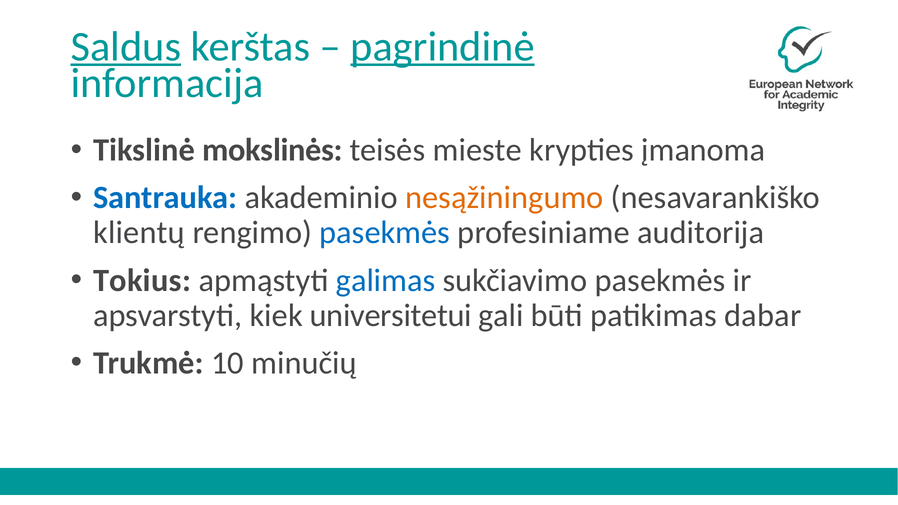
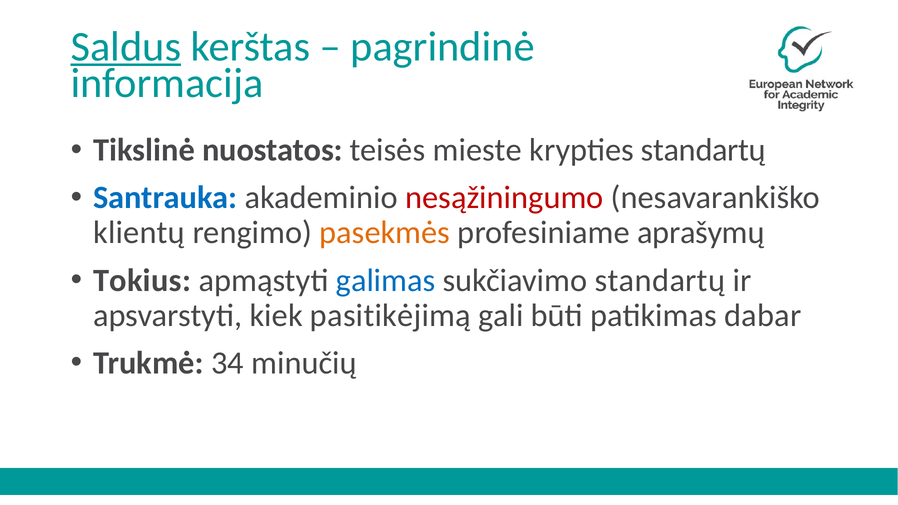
pagrindinė underline: present -> none (443, 47)
mokslinės: mokslinės -> nuostatos (272, 150)
krypties įmanoma: įmanoma -> standartų (703, 150)
nesąžiningumo colour: orange -> red (504, 198)
pasekmės colour: blue -> orange (385, 233)
auditorija: auditorija -> aprašymų (701, 233)
sukčiavimo pasekmės: pasekmės -> standartų (660, 280)
universitetui: universitetui -> pasitikėjimą (390, 316)
10: 10 -> 34 (227, 363)
